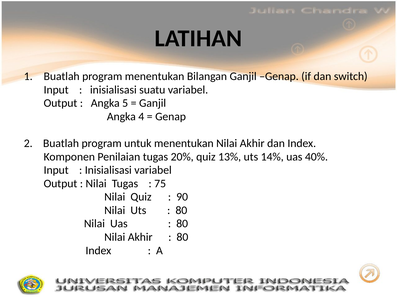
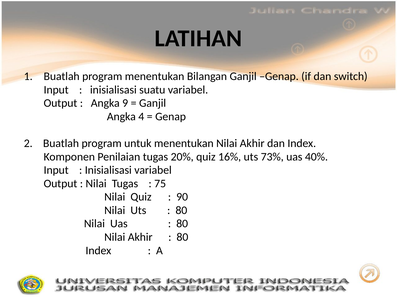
5: 5 -> 9 (125, 103)
13%: 13% -> 16% (230, 157)
14%: 14% -> 73% (272, 157)
